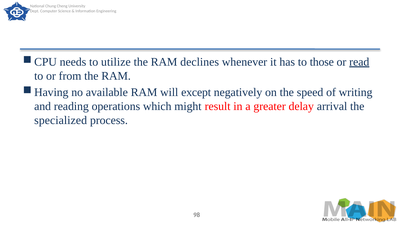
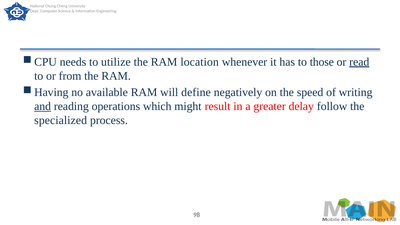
declines: declines -> location (200, 62)
except: except -> define (196, 92)
and underline: none -> present (43, 106)
arrival: arrival -> follow (332, 106)
